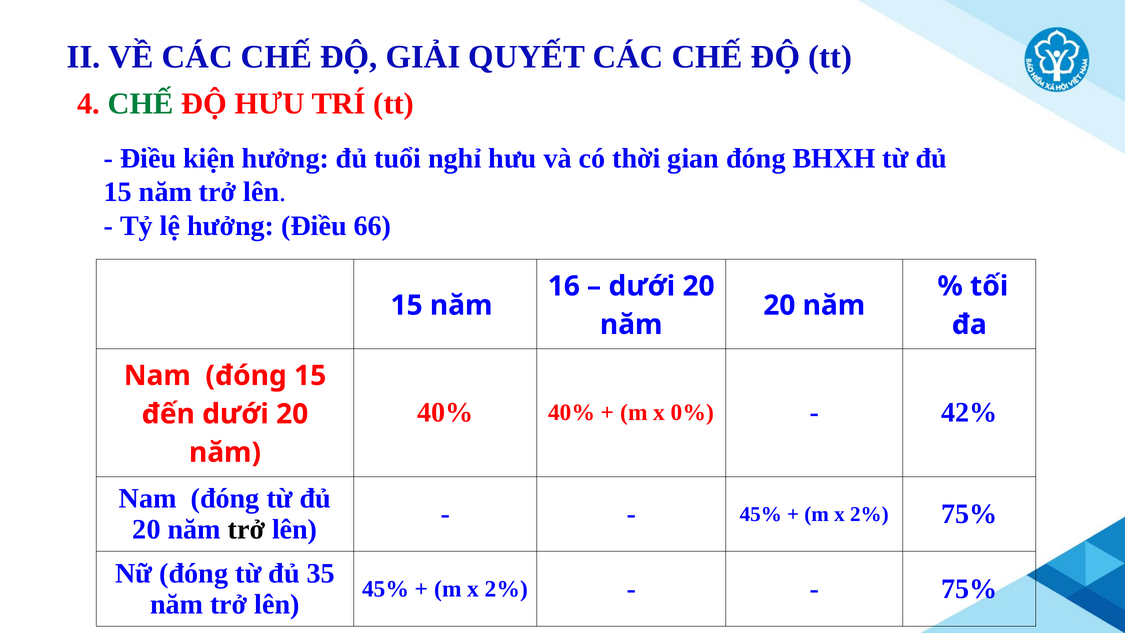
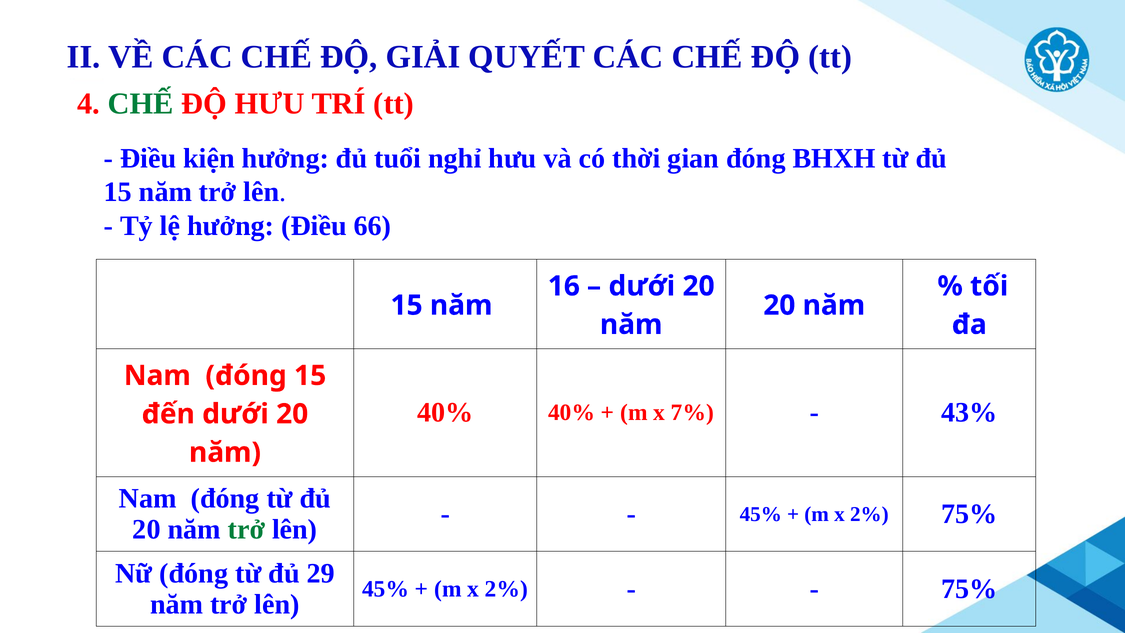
0%: 0% -> 7% (692, 413)
42%: 42% -> 43% (969, 413)
trở colour: black -> green (246, 529)
35: 35 -> 29 (321, 573)
